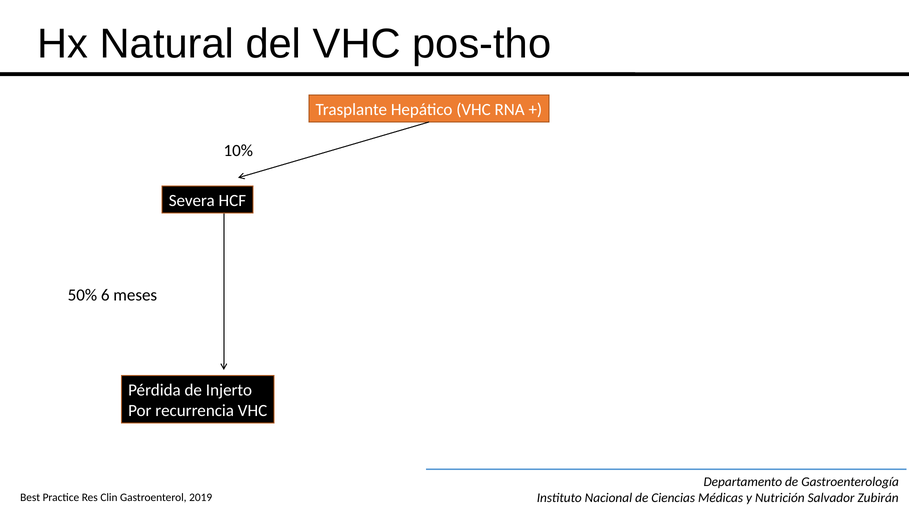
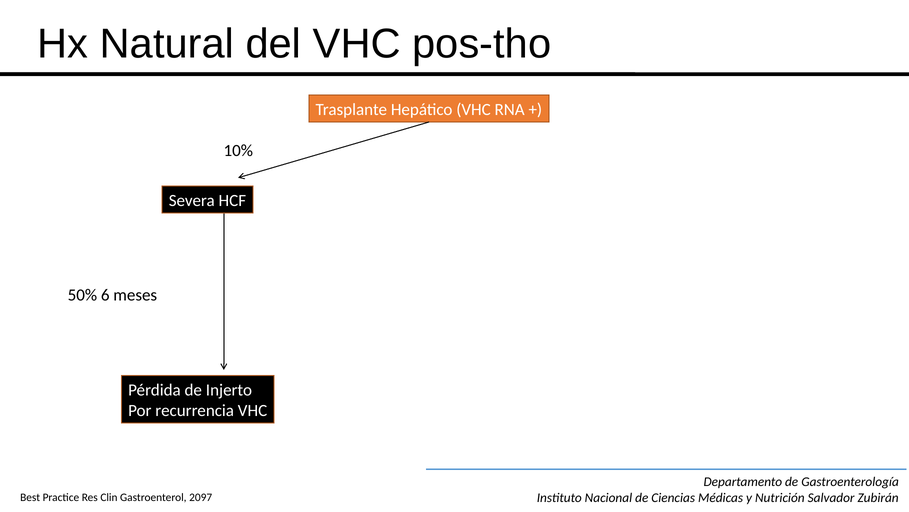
2019: 2019 -> 2097 (201, 497)
